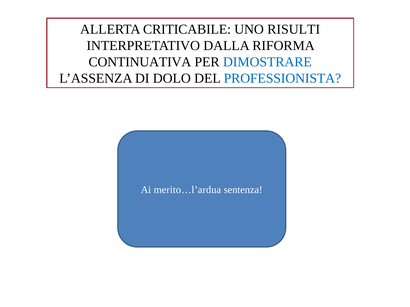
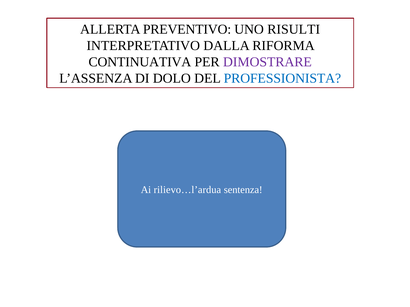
CRITICABILE: CRITICABILE -> PREVENTIVO (187, 29)
DIMOSTRARE colour: blue -> purple (267, 62)
merito…l’ardua: merito…l’ardua -> rilievo…l’ardua (187, 190)
